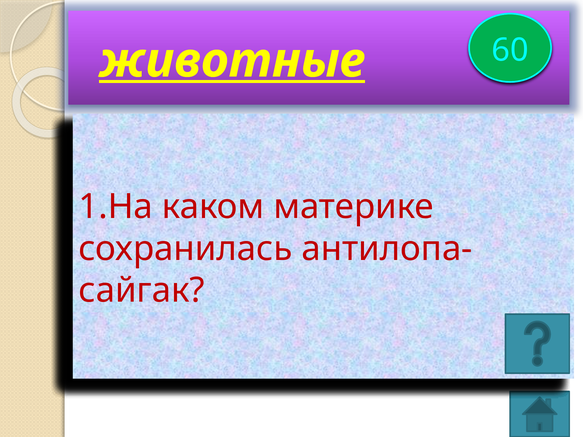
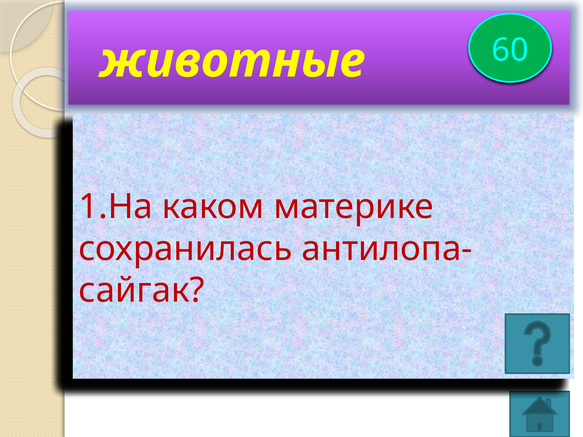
животные underline: present -> none (232, 61)
